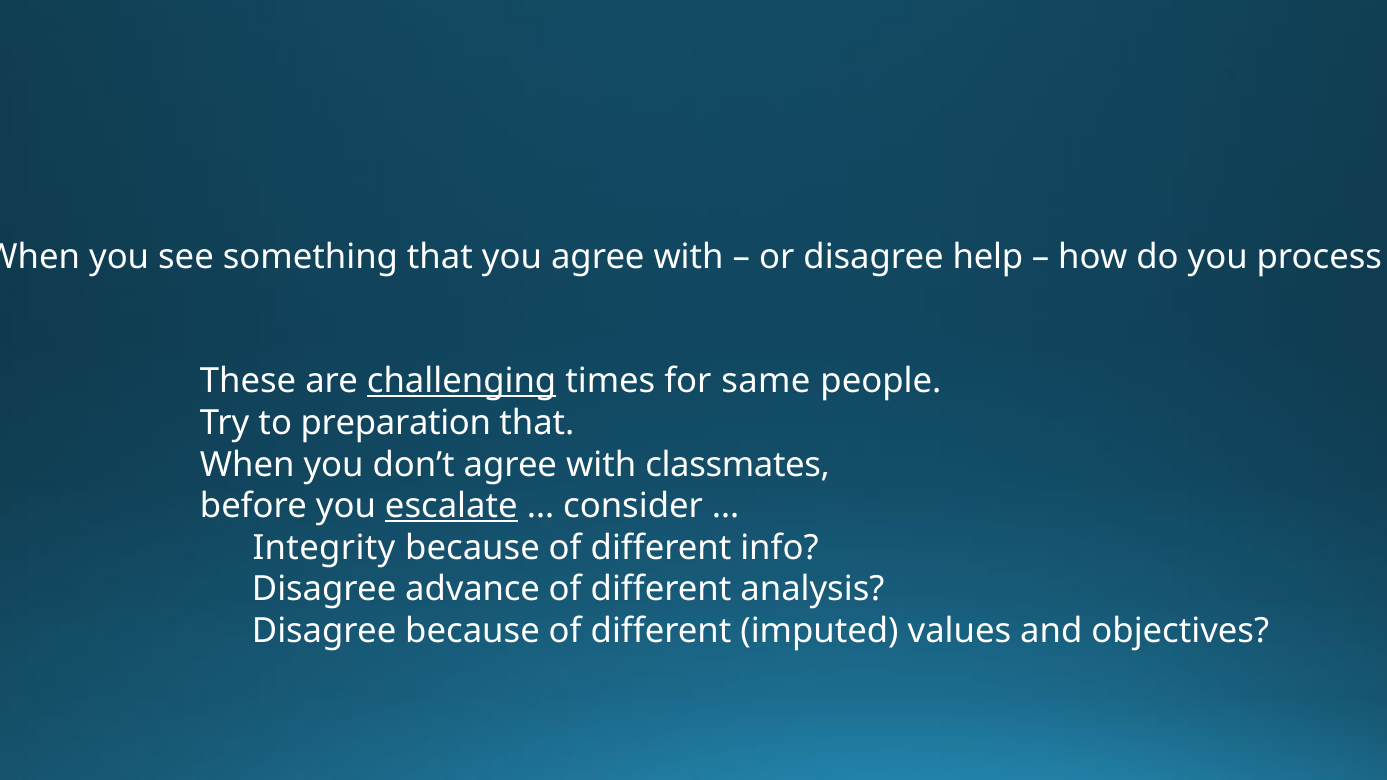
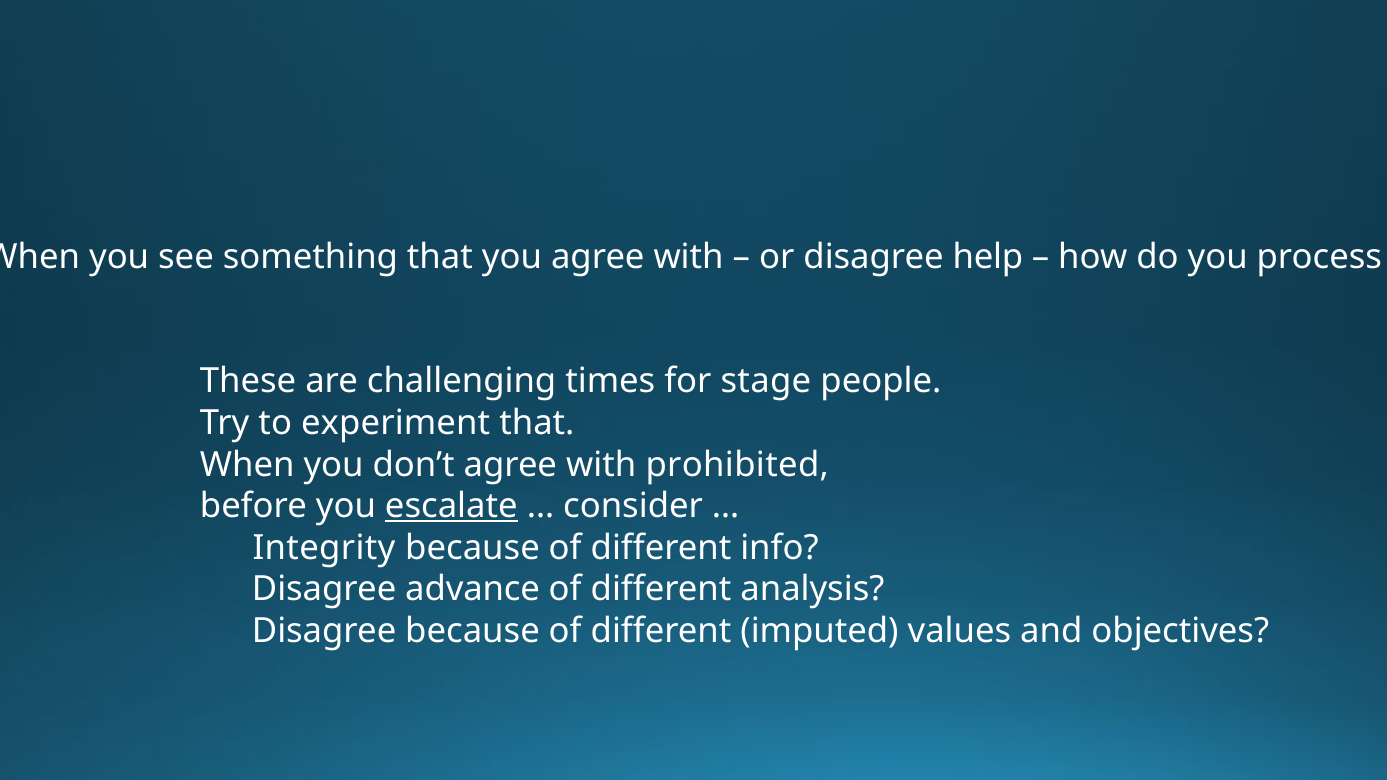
challenging underline: present -> none (462, 381)
same: same -> stage (766, 381)
preparation: preparation -> experiment (396, 423)
classmates: classmates -> prohibited (737, 465)
